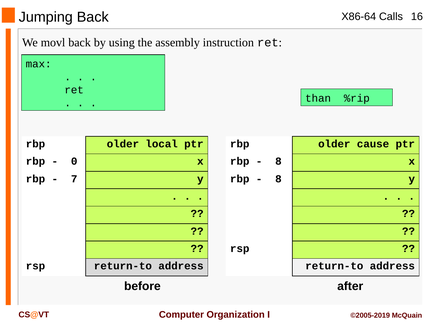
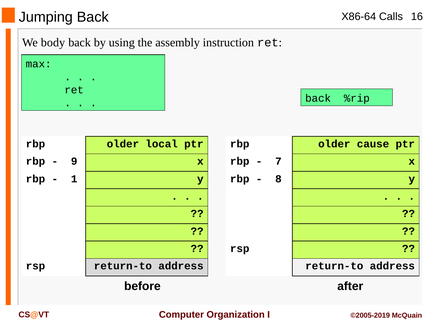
movl: movl -> body (53, 42)
than: than -> back (318, 98)
0: 0 -> 9 (74, 161)
8: 8 -> 7 (278, 161)
7: 7 -> 1 (74, 179)
